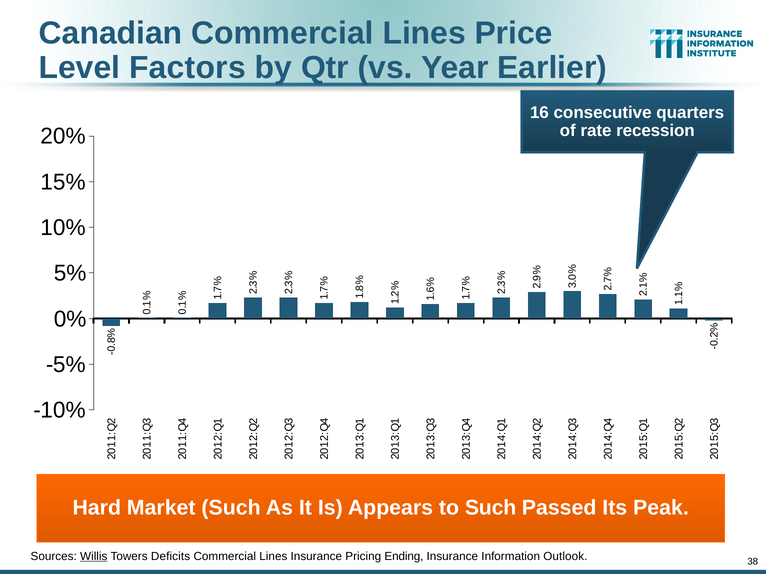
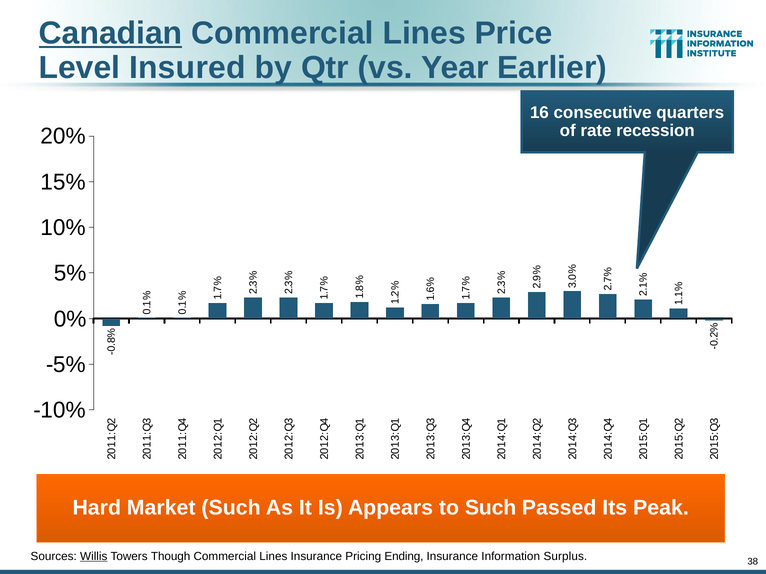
Canadian underline: none -> present (111, 33)
Factors: Factors -> Insured (187, 68)
Deficits: Deficits -> Though (171, 557)
Outlook: Outlook -> Surplus (565, 557)
